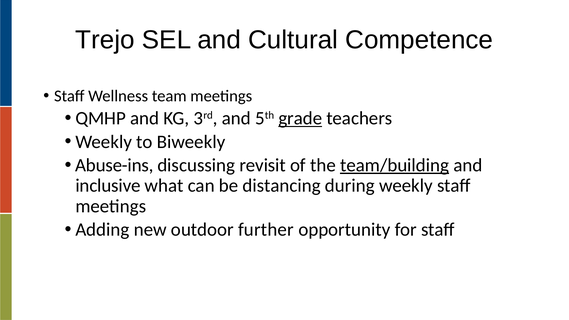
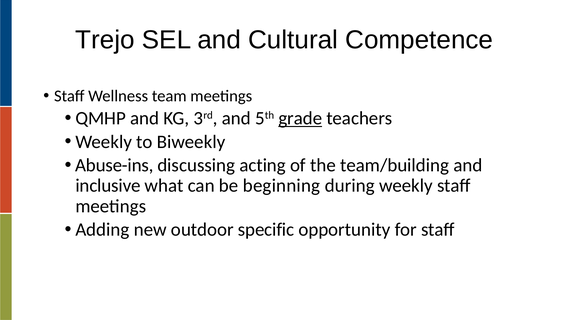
revisit: revisit -> acting (263, 165)
team/building underline: present -> none (395, 165)
distancing: distancing -> beginning (282, 186)
further: further -> specific (266, 230)
